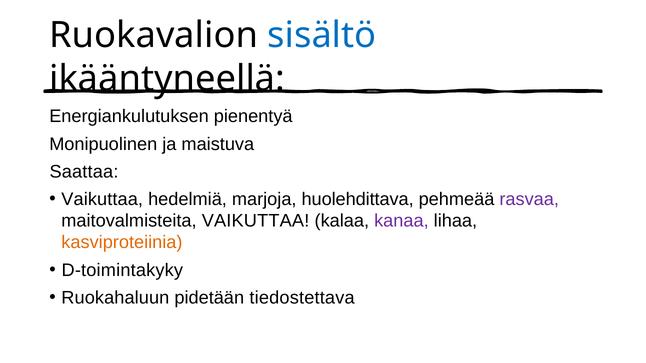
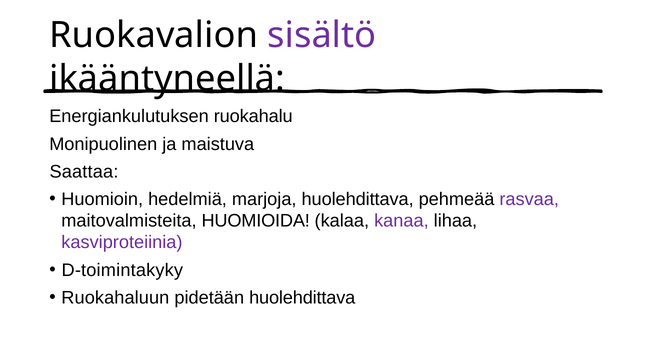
sisältö colour: blue -> purple (322, 35)
pienentyä: pienentyä -> ruokahalu (253, 117)
Vaikuttaa: Vaikuttaa -> Huomioin (102, 200)
maitovalmisteita VAIKUTTAA: VAIKUTTAA -> HUOMIOIDA (256, 221)
kasviproteiinia colour: orange -> purple (122, 243)
pidetään tiedostettava: tiedostettava -> huolehdittava (302, 298)
